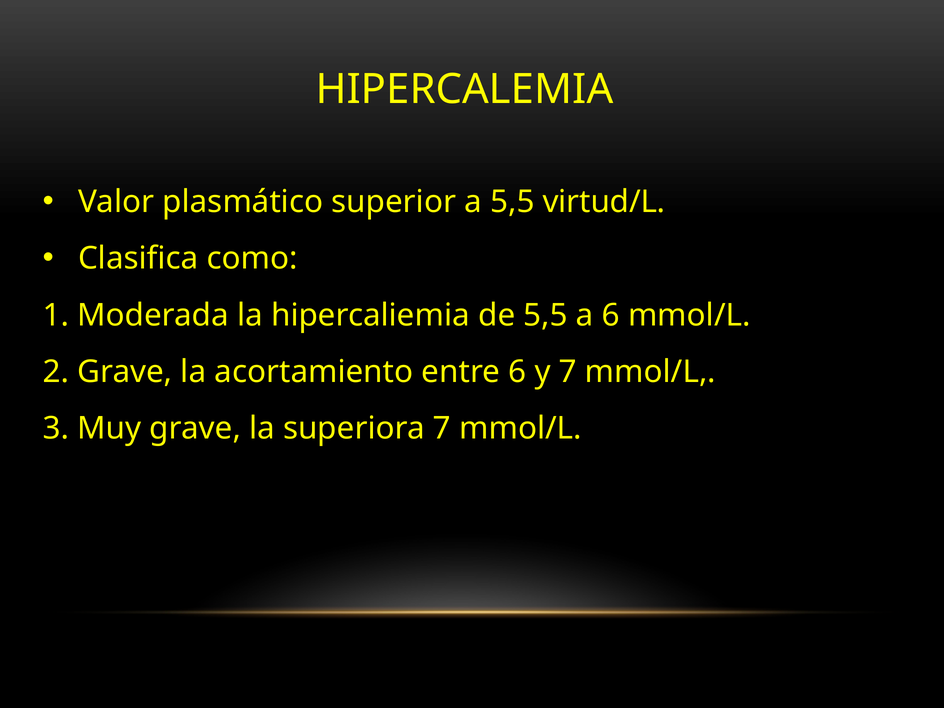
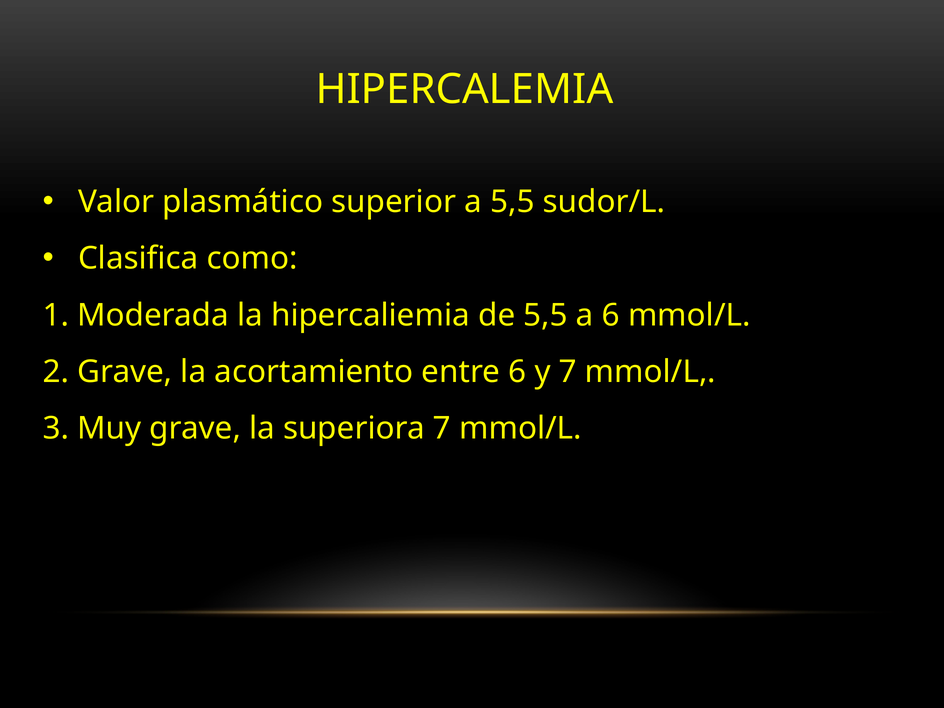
virtud/L: virtud/L -> sudor/L (604, 202)
